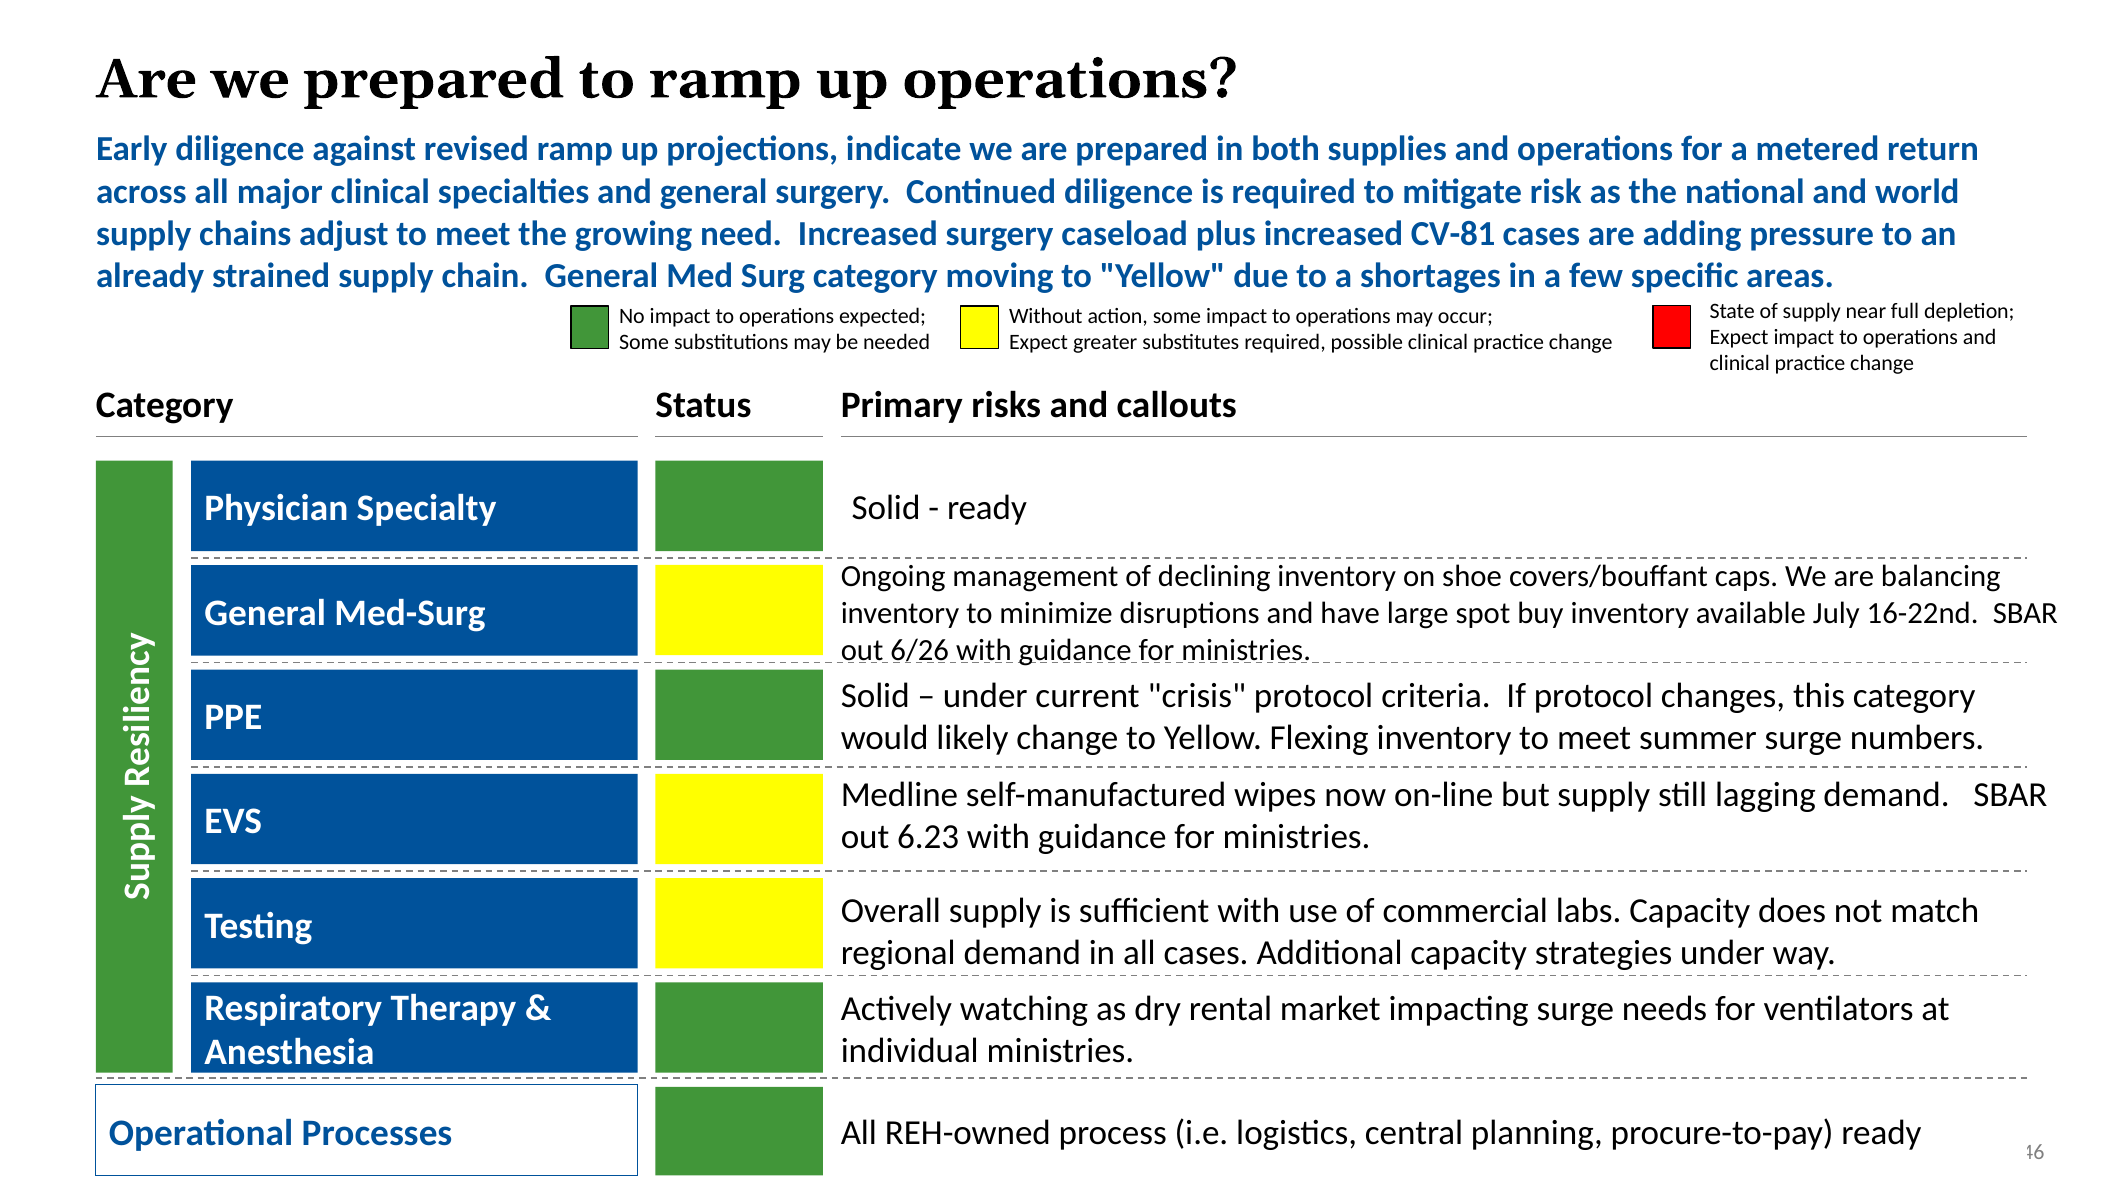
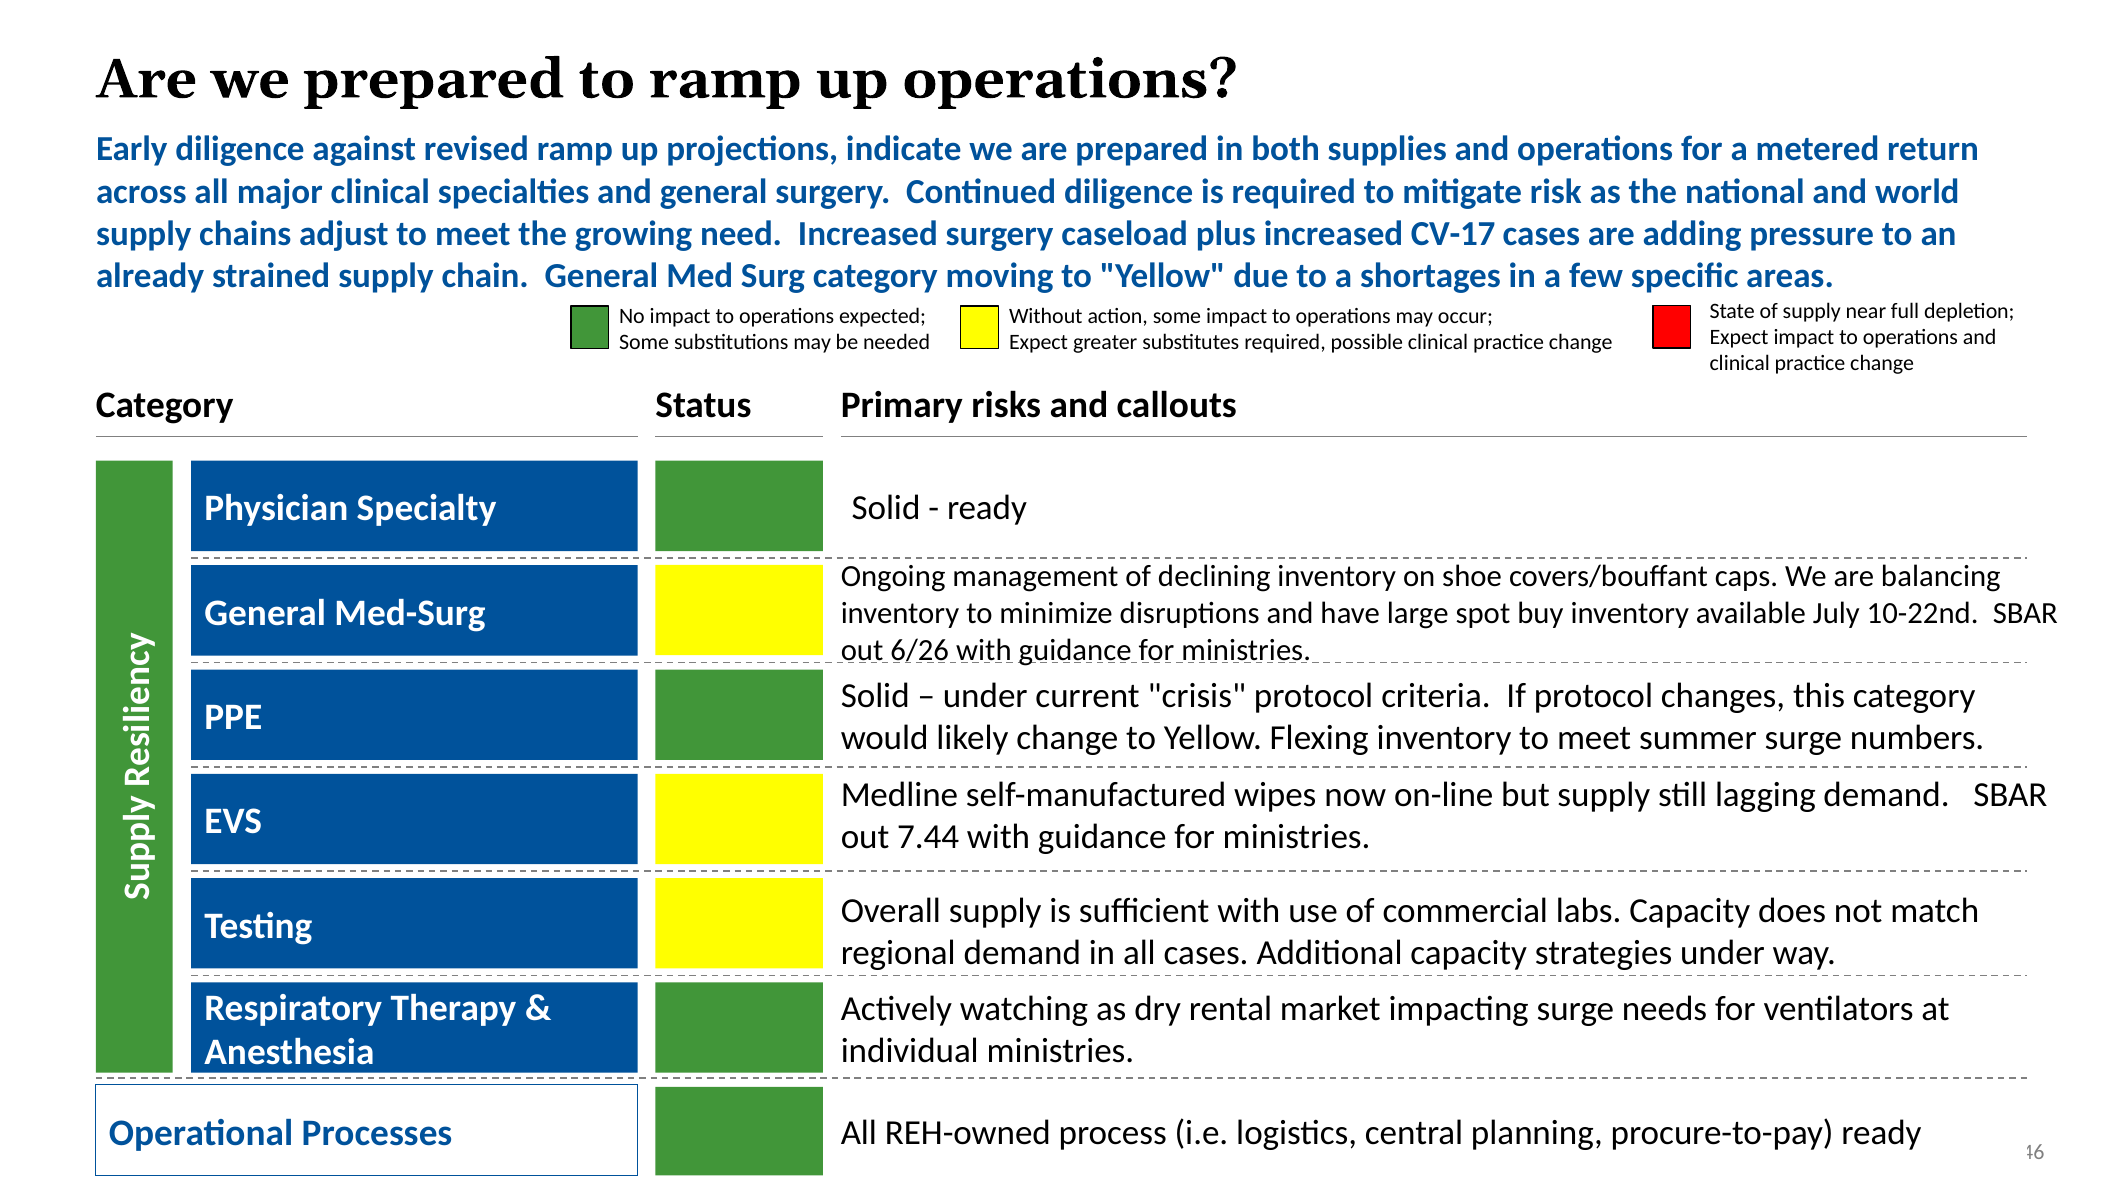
CV-81: CV-81 -> CV-17 (1453, 234)
16-22nd: 16-22nd -> 10-22nd (1923, 614)
6.23: 6.23 -> 7.44 (928, 837)
